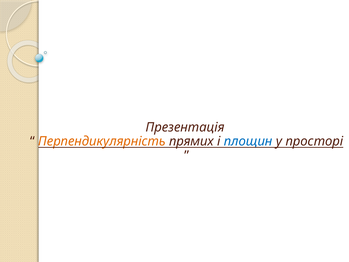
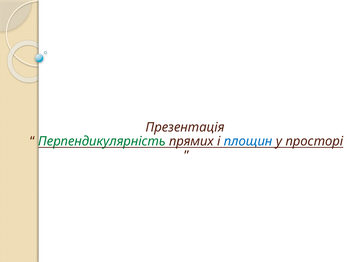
Перпендикулярність colour: orange -> green (102, 141)
